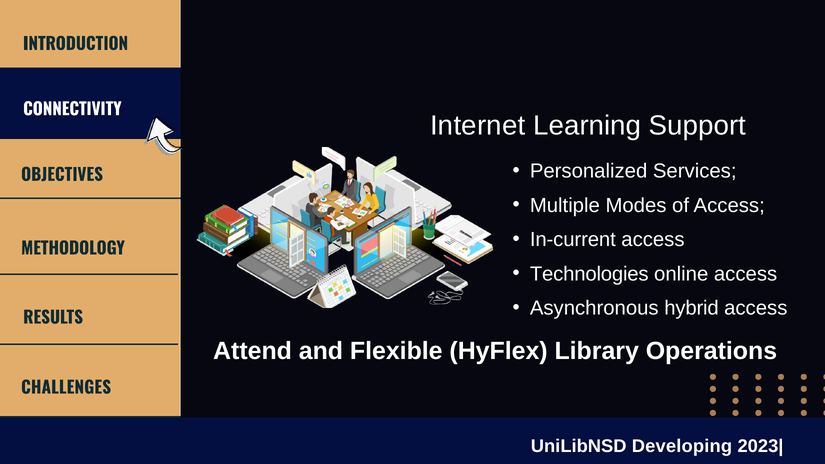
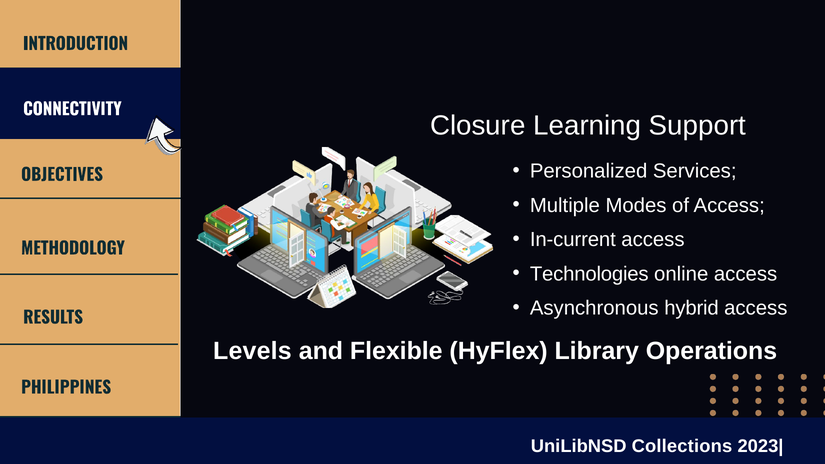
Internet: Internet -> Closure (478, 125)
Attend: Attend -> Levels (252, 351)
CHALLENGES: CHALLENGES -> PHILIPPINES (66, 388)
Developing: Developing -> Collections (682, 446)
